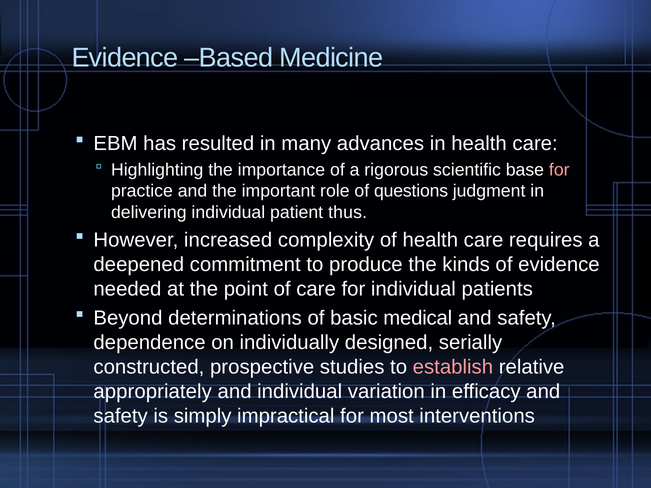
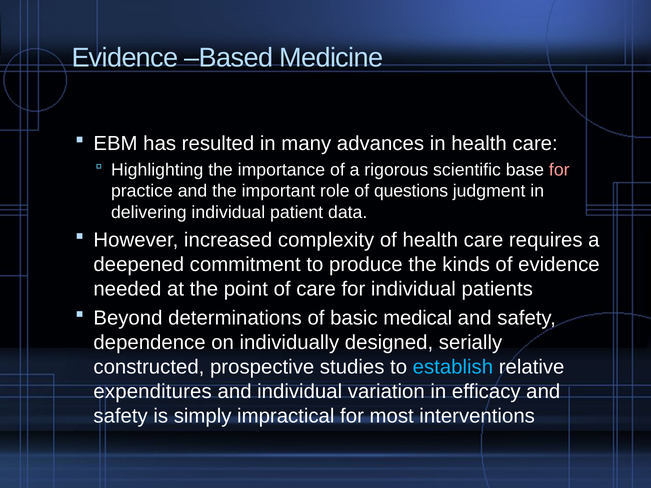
thus: thus -> data (348, 212)
establish colour: pink -> light blue (453, 367)
appropriately: appropriately -> expenditures (153, 392)
